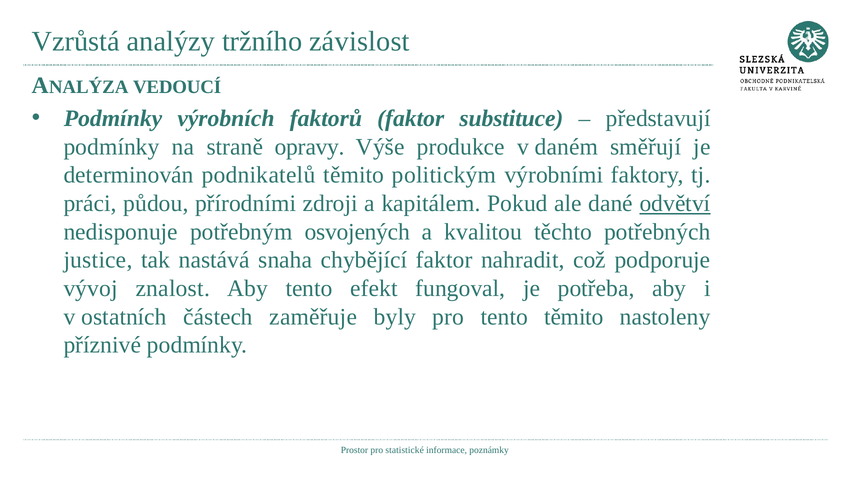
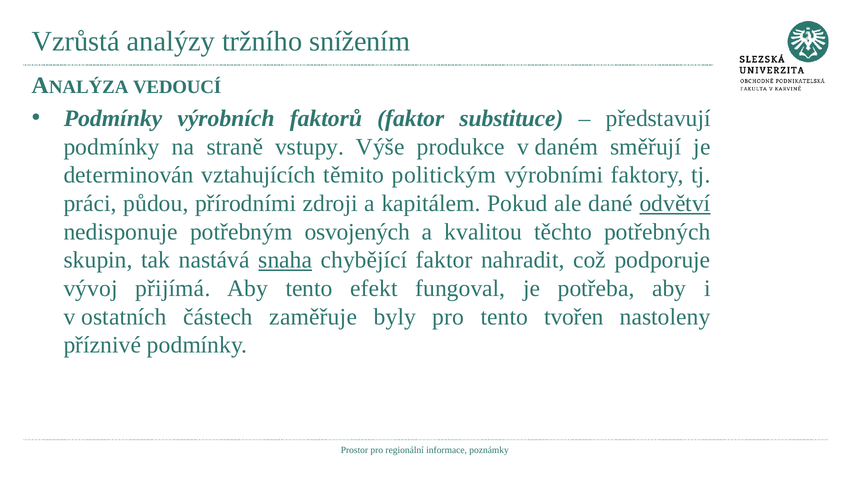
závislost: závislost -> snížením (360, 41)
opravy: opravy -> vstupy (310, 147)
podnikatelů: podnikatelů -> vztahujících (259, 175)
justice: justice -> skupin (98, 260)
snaha underline: none -> present (285, 260)
znalost: znalost -> přijímá (173, 289)
tento těmito: těmito -> tvořen (574, 317)
statistické: statistické -> regionální (405, 450)
